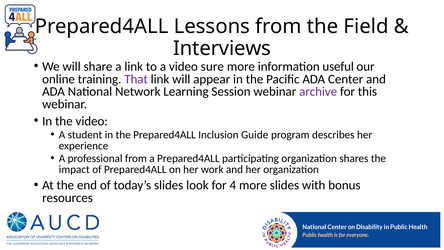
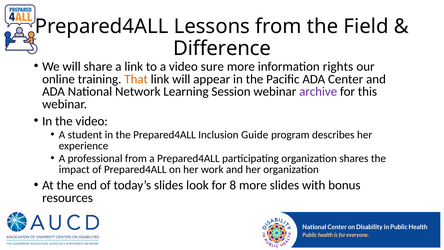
Interviews: Interviews -> Difference (222, 48)
useful: useful -> rights (338, 66)
That colour: purple -> orange (136, 79)
4: 4 -> 8 (233, 185)
